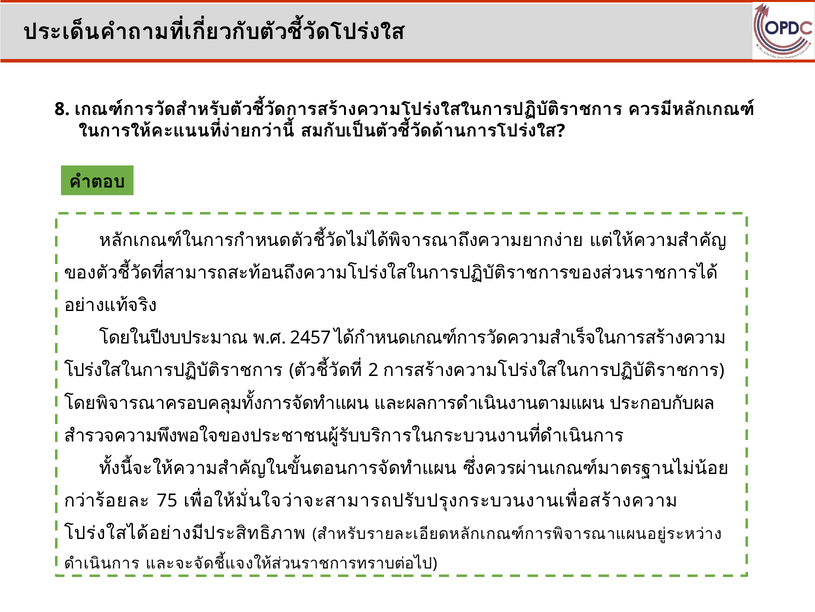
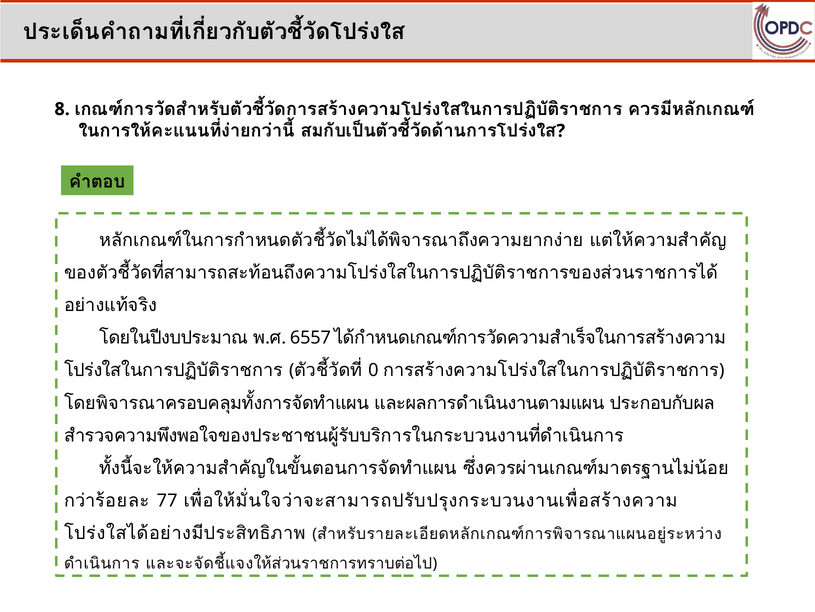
2457: 2457 -> 6557 (310, 337)
2: 2 -> 0 (373, 370)
75: 75 -> 77 (167, 500)
